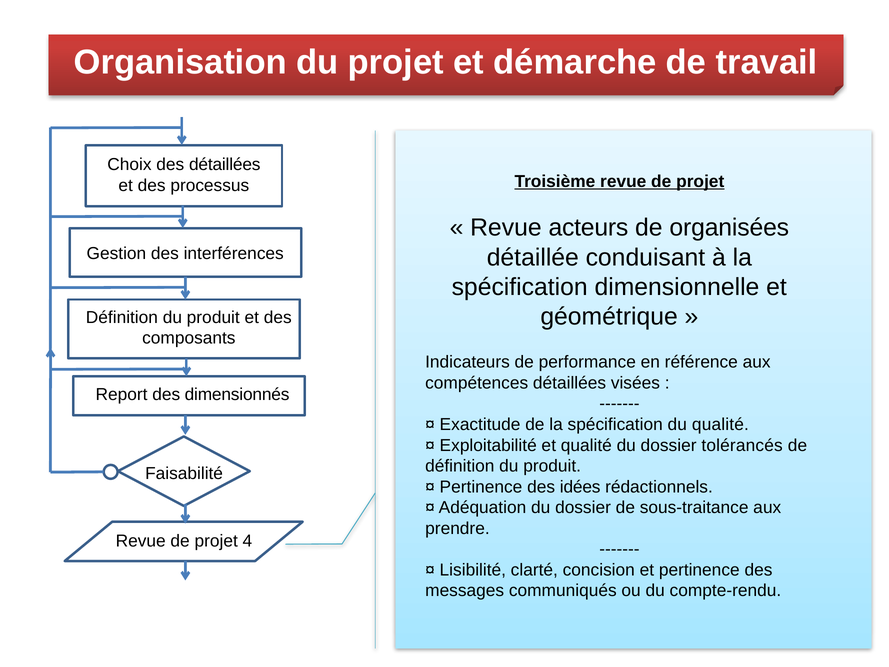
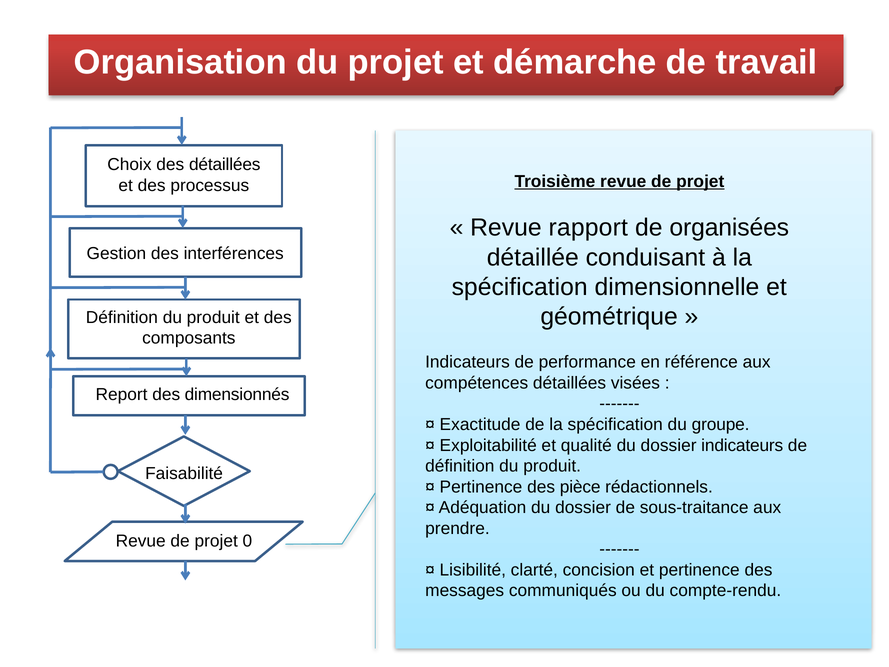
acteurs: acteurs -> rapport (588, 228)
du qualité: qualité -> groupe (721, 424)
dossier tolérancés: tolérancés -> indicateurs (742, 445)
idées: idées -> pièce (580, 487)
4: 4 -> 0 (247, 541)
